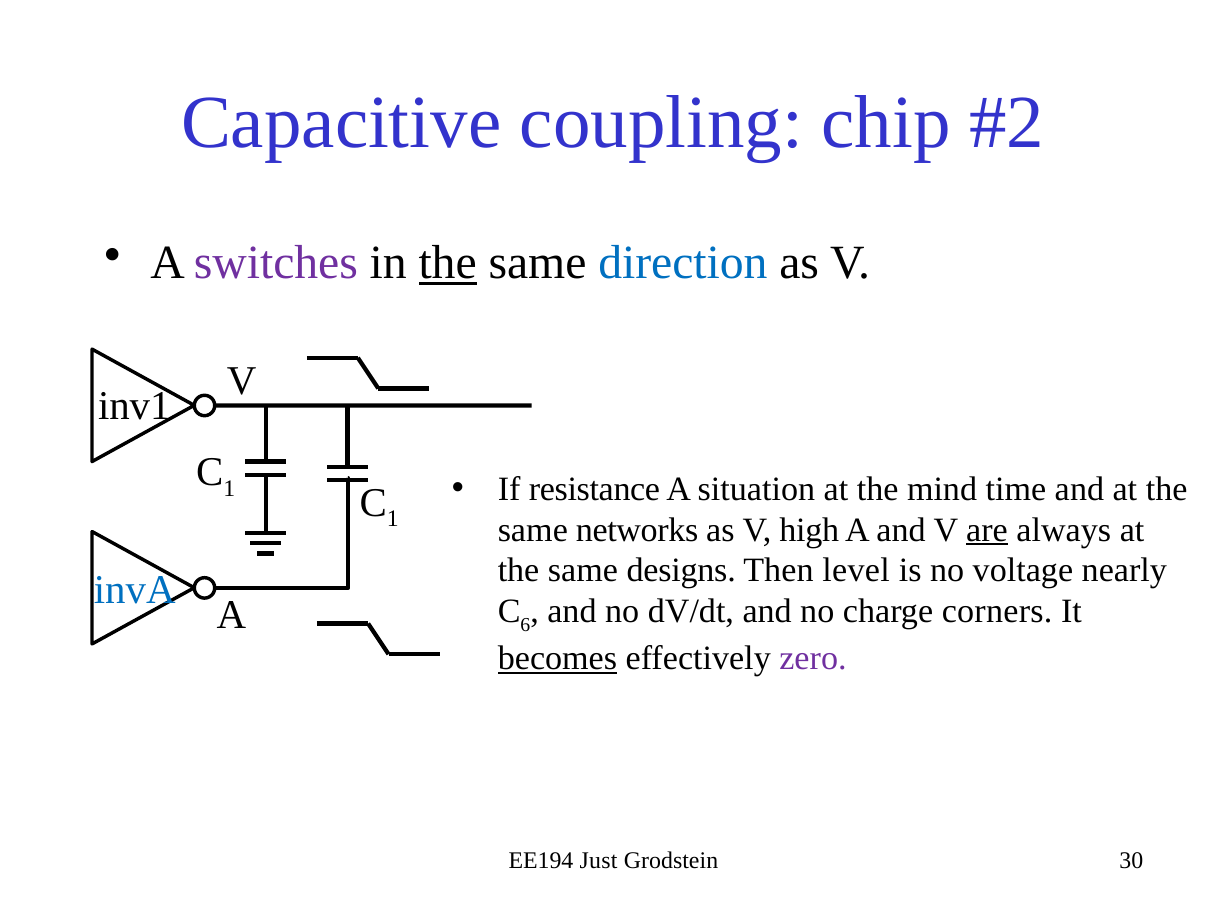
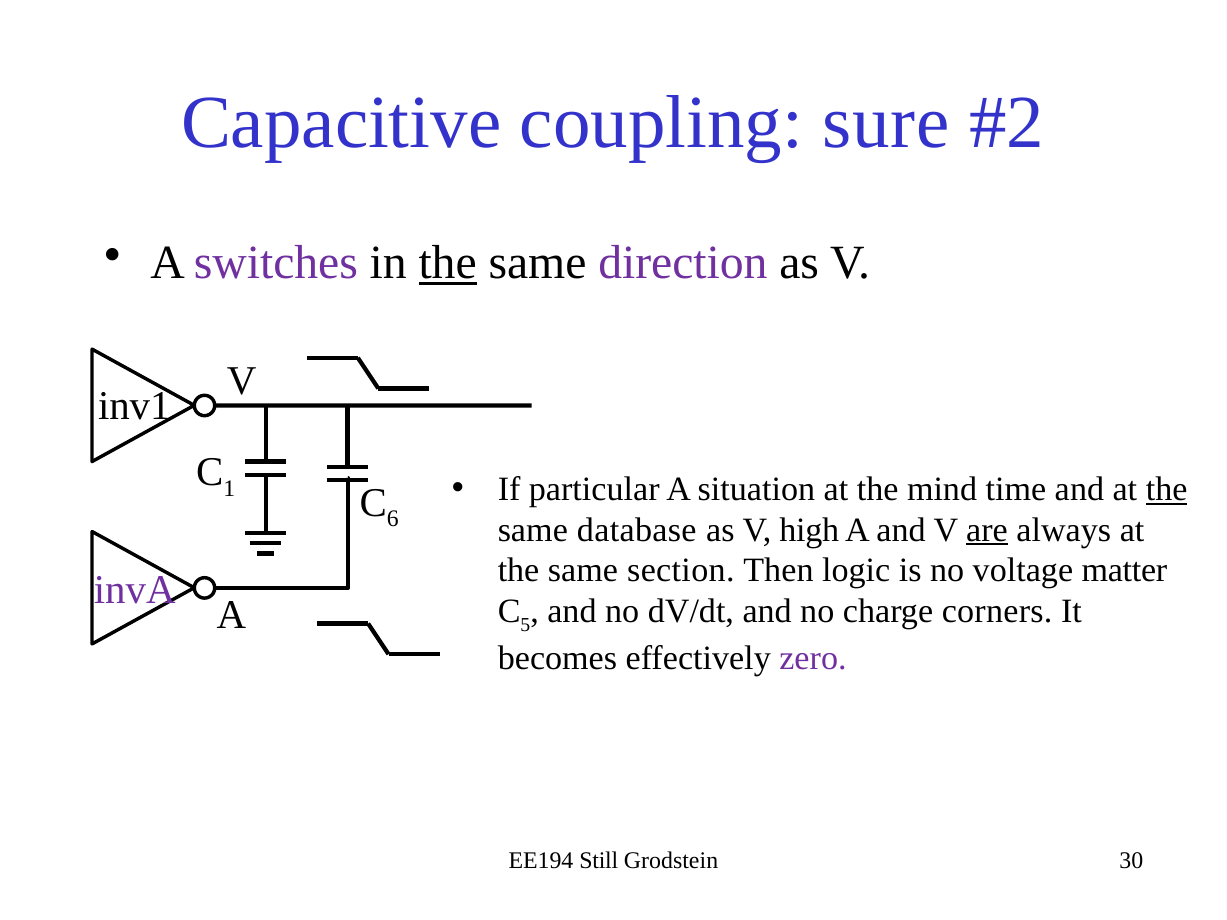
chip: chip -> sure (886, 123)
direction colour: blue -> purple (683, 263)
1: 1 -> 6 (393, 519)
resistance: resistance -> particular (594, 489)
the underline: none -> present (1167, 489)
networks: networks -> database (637, 530)
designs: designs -> section (681, 571)
level: level -> logic (856, 571)
nearly: nearly -> matter (1124, 571)
invA colour: blue -> purple (135, 590)
6: 6 -> 5 (525, 625)
becomes underline: present -> none (557, 658)
Just: Just -> Still (599, 861)
